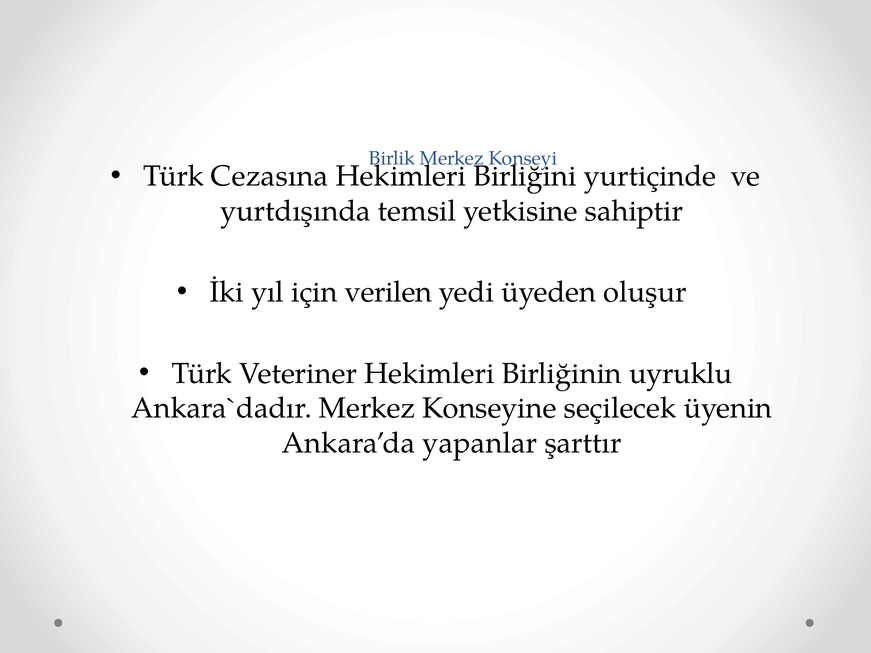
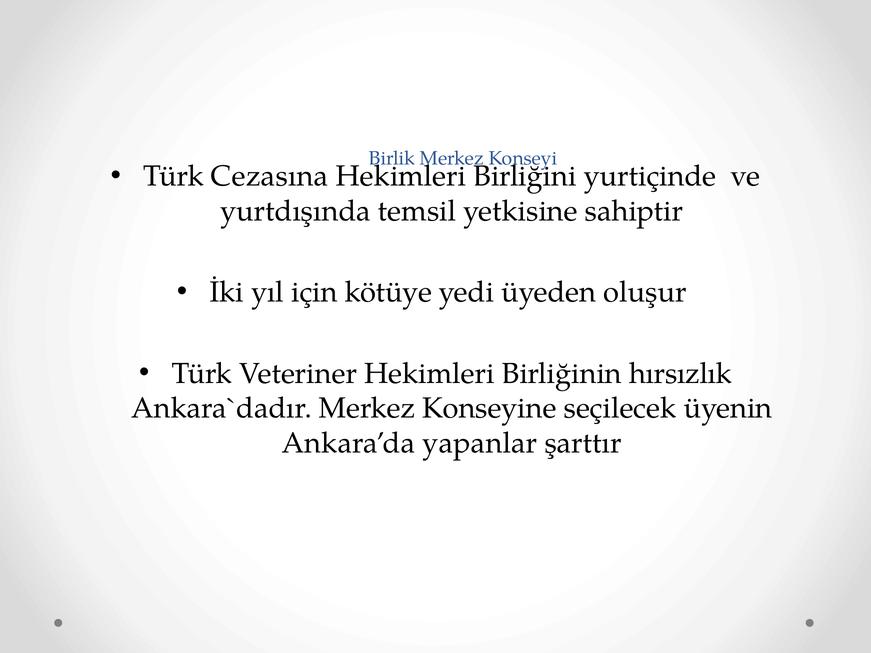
verilen: verilen -> kötüye (388, 292)
uyruklu: uyruklu -> hırsızlık (681, 374)
